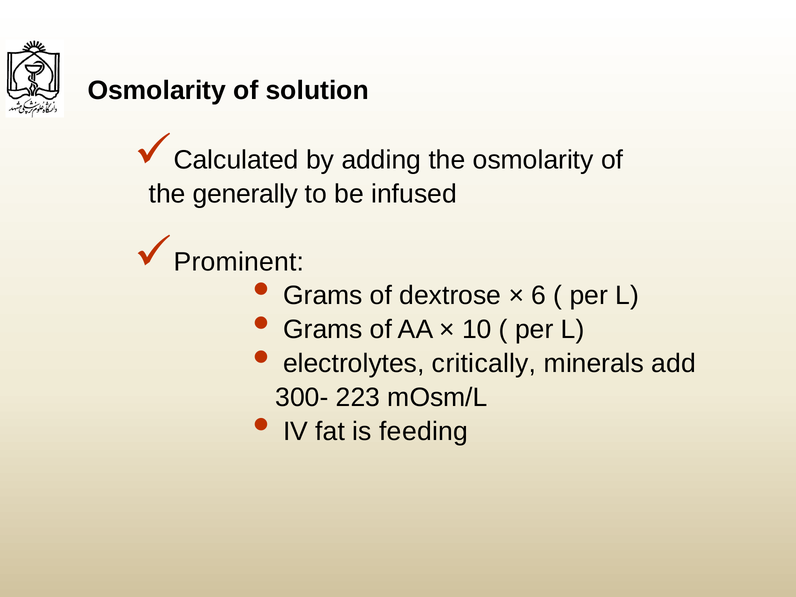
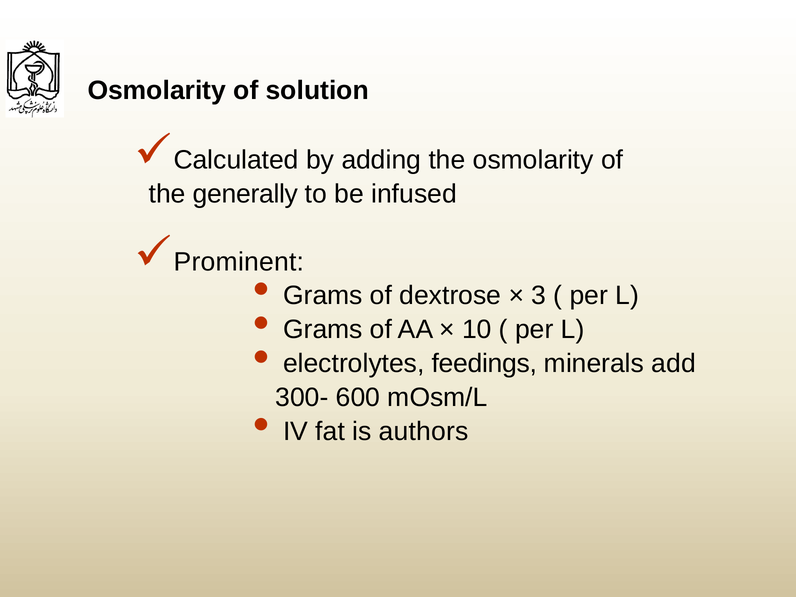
6: 6 -> 3 (539, 296)
critically: critically -> feedings (484, 364)
223: 223 -> 600 (358, 398)
feeding: feeding -> authors (424, 431)
